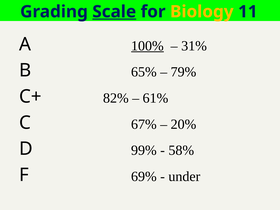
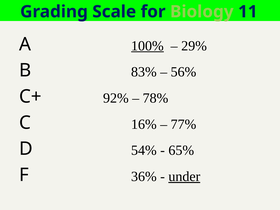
Scale underline: present -> none (114, 12)
Biology colour: yellow -> light green (202, 12)
31%: 31% -> 29% (194, 46)
65%: 65% -> 83% (144, 72)
79%: 79% -> 56% (184, 72)
82%: 82% -> 92% (116, 98)
61%: 61% -> 78% (156, 98)
67%: 67% -> 16% (144, 124)
20%: 20% -> 77% (184, 124)
99%: 99% -> 54% (144, 150)
58%: 58% -> 65% (181, 150)
69%: 69% -> 36% (144, 176)
under underline: none -> present (184, 176)
